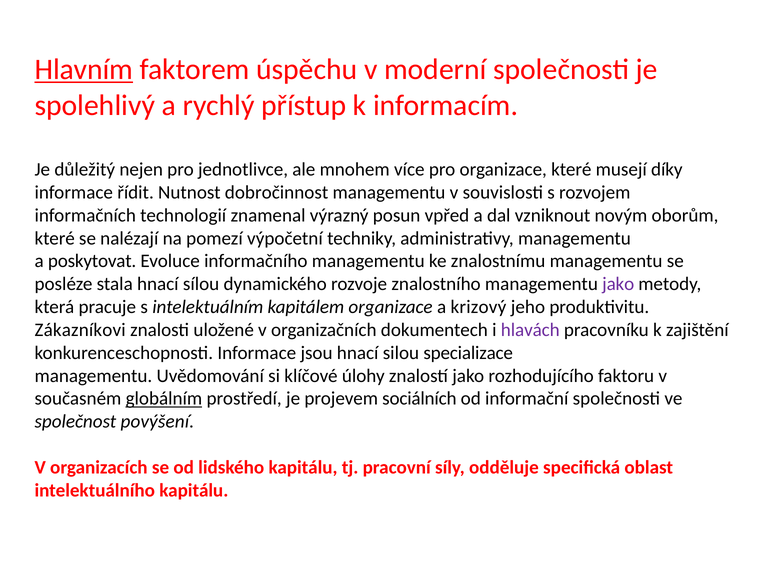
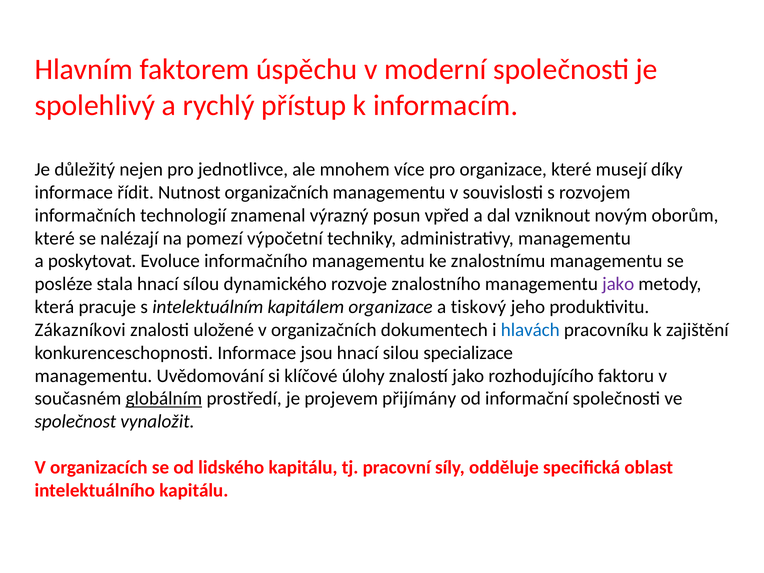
Hlavním underline: present -> none (84, 70)
Nutnost dobročinnost: dobročinnost -> organizačních (277, 192)
krizový: krizový -> tiskový (478, 307)
hlavách colour: purple -> blue (530, 330)
sociálních: sociálních -> přijímány (419, 399)
povýšení: povýšení -> vynaložit (157, 422)
